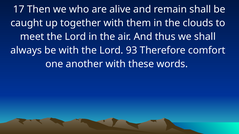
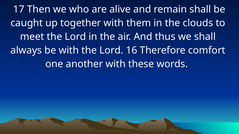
93: 93 -> 16 (132, 51)
